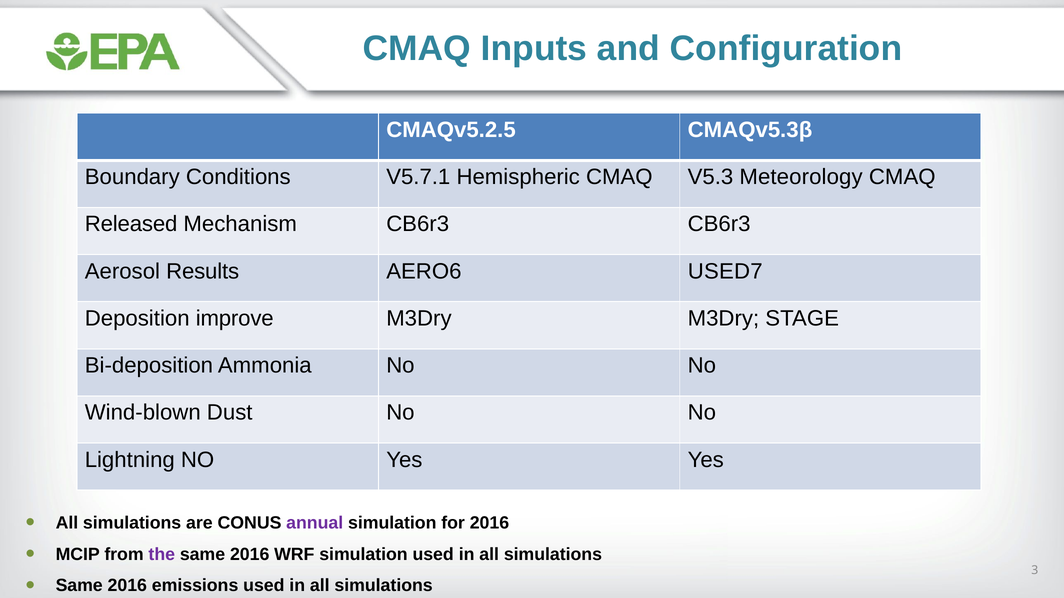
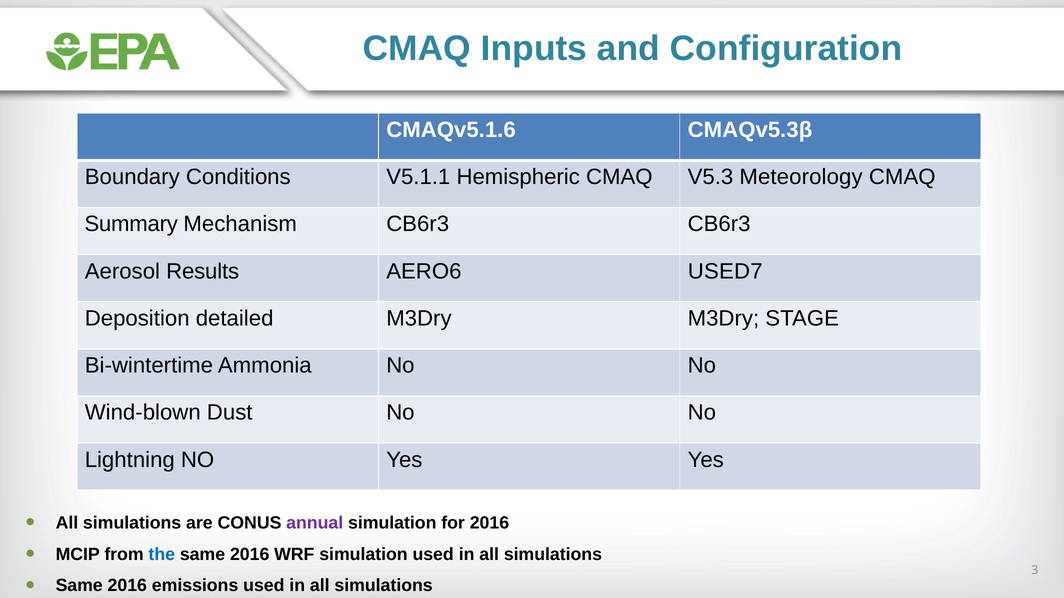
CMAQv5.2.5: CMAQv5.2.5 -> CMAQv5.1.6 (451, 130)
V5.7.1: V5.7.1 -> V5.1.1 (418, 177)
Released: Released -> Summary (131, 224)
improve: improve -> detailed (235, 319)
Bi-deposition: Bi-deposition -> Bi-wintertime (149, 366)
the colour: purple -> blue (162, 555)
